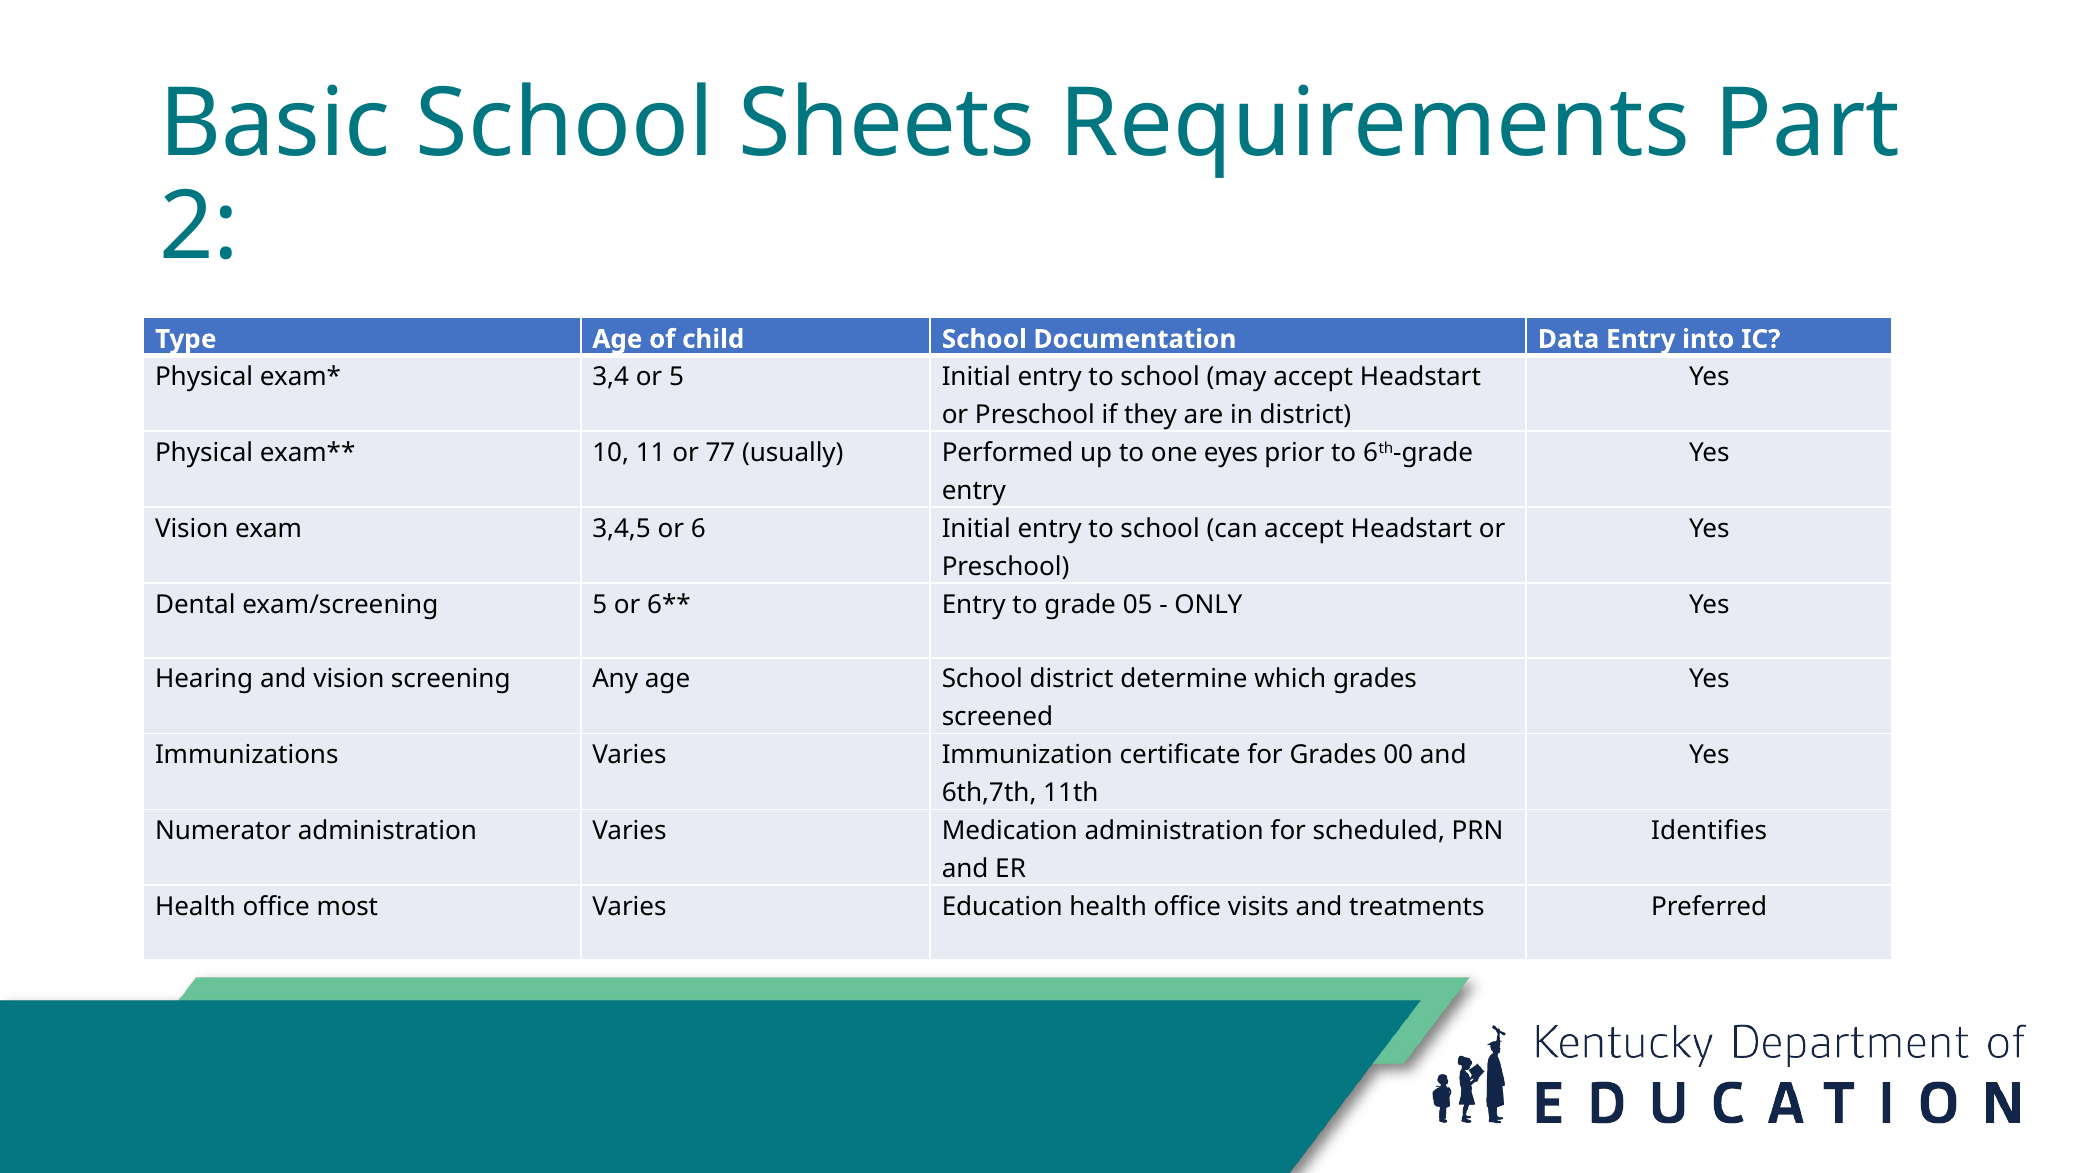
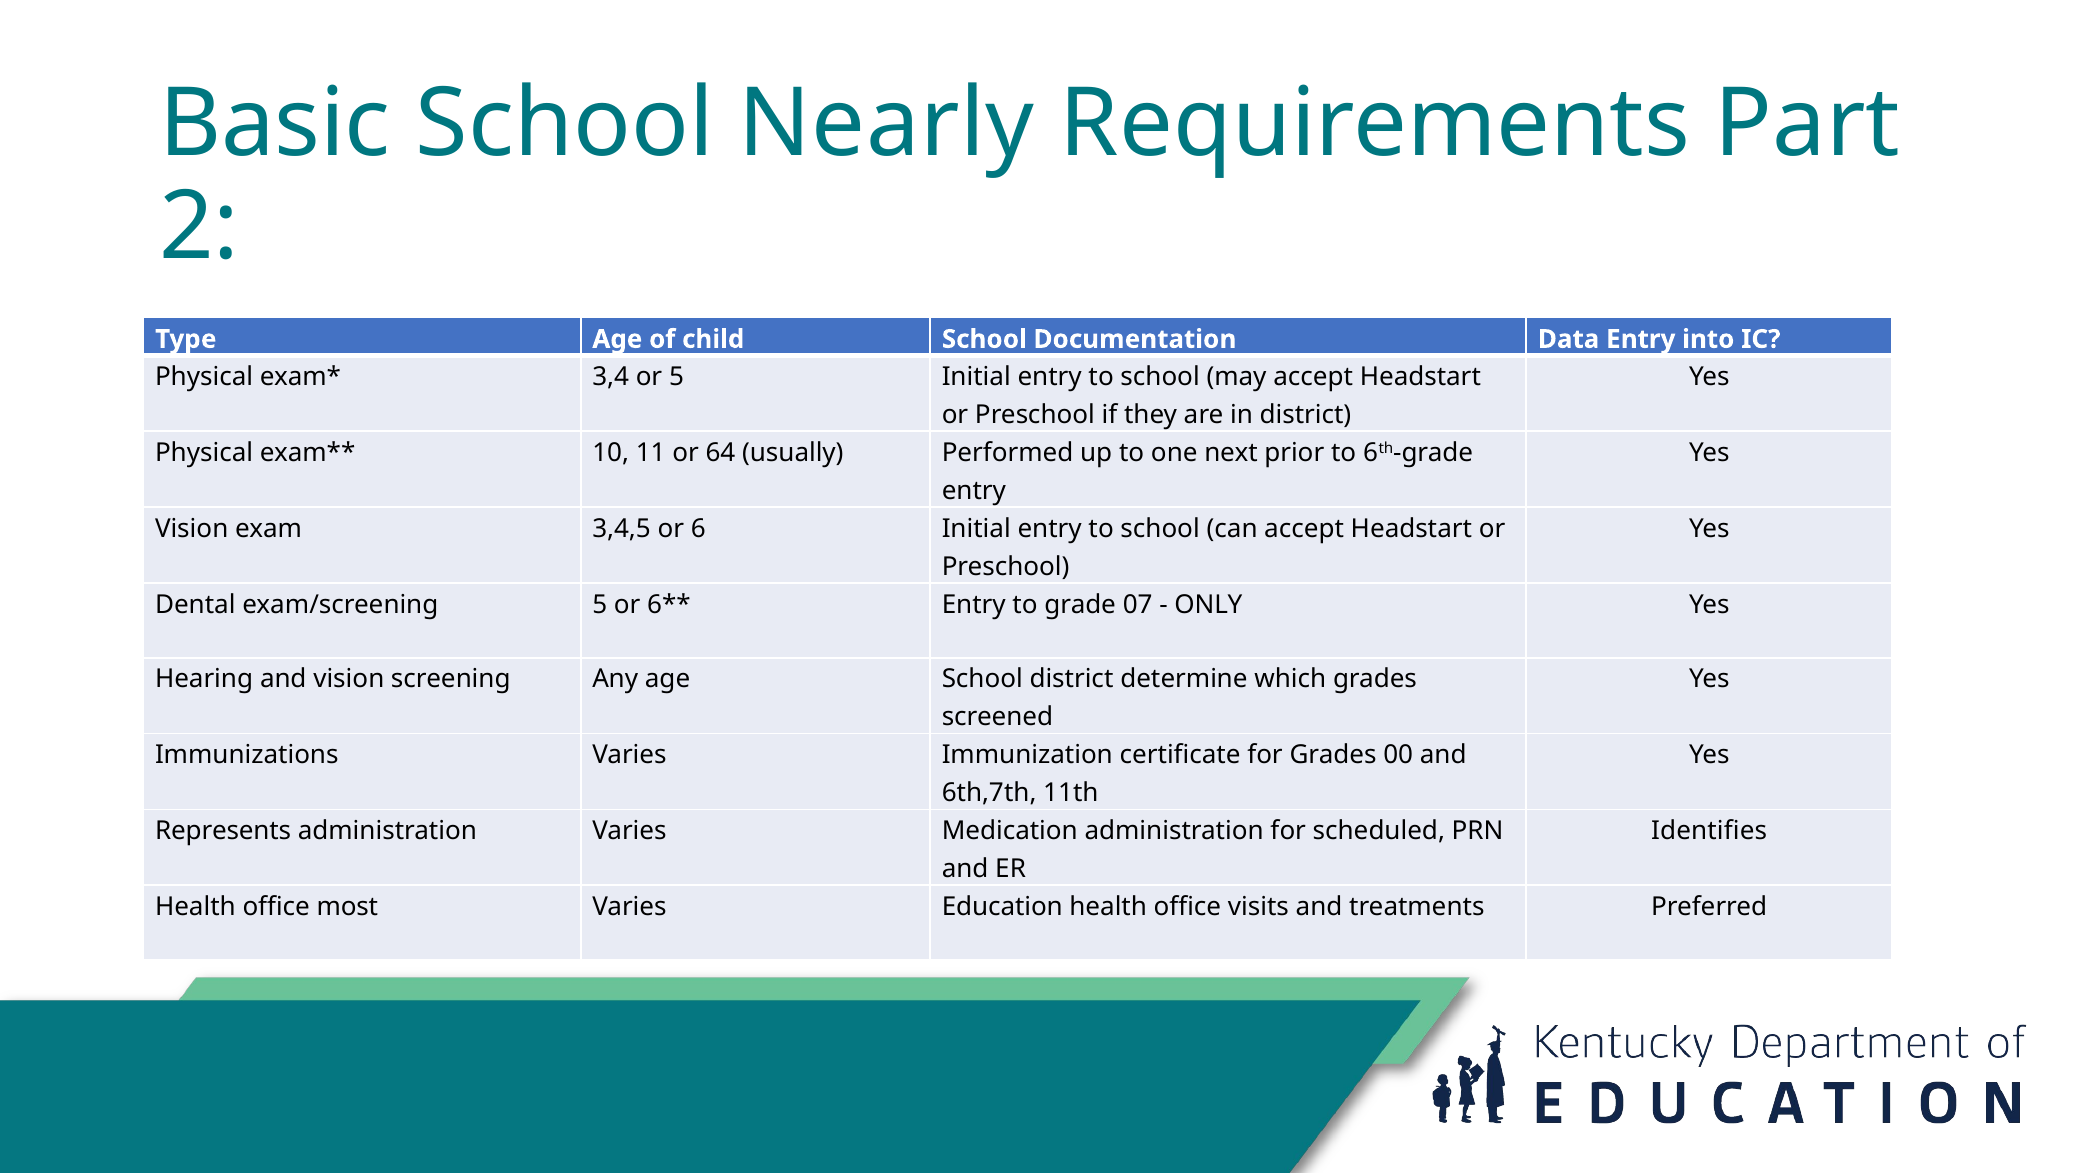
Sheets: Sheets -> Nearly (887, 124)
77: 77 -> 64 (720, 453)
eyes: eyes -> next (1231, 453)
05: 05 -> 07 (1138, 605)
Numerator: Numerator -> Represents (223, 831)
